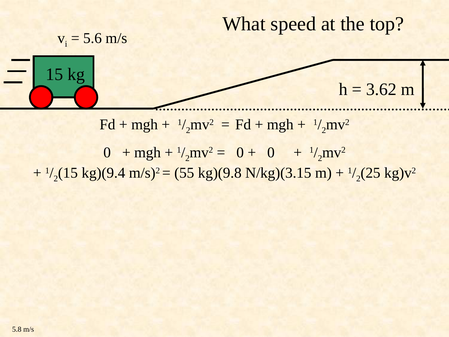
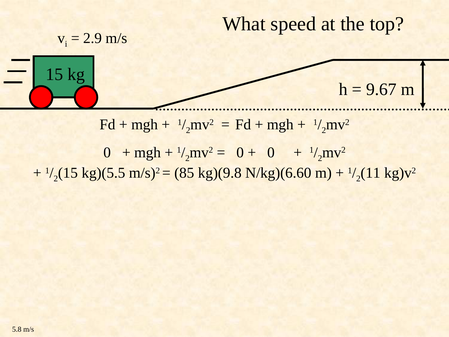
5.6: 5.6 -> 2.9 (93, 38)
3.62: 3.62 -> 9.67 (381, 89)
kg)(9.4: kg)(9.4 -> kg)(5.5 (103, 173)
55: 55 -> 85 (184, 173)
N/kg)(3.15: N/kg)(3.15 -> N/kg)(6.60 (278, 173)
25: 25 -> 11 (371, 173)
